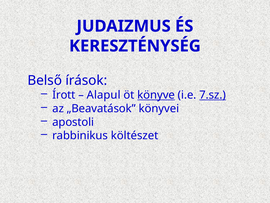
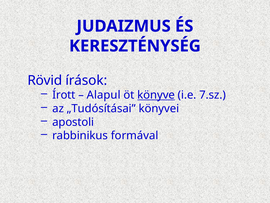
Belső: Belső -> Rövid (45, 80)
7.sz underline: present -> none (213, 95)
„Beavatások: „Beavatások -> „Tudósításai (101, 108)
költészet: költészet -> formával (135, 135)
